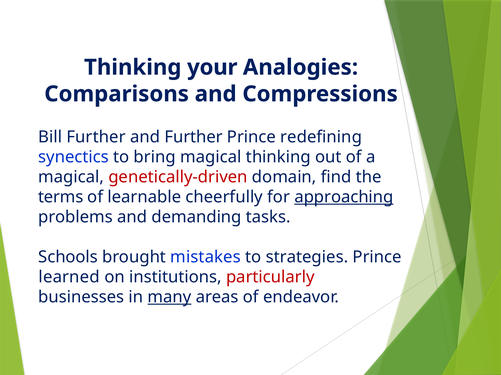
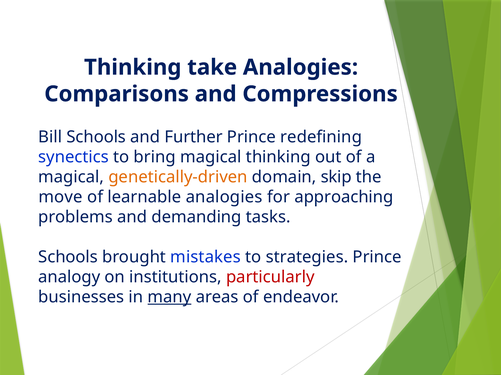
your: your -> take (212, 67)
Bill Further: Further -> Schools (96, 137)
genetically-driven colour: red -> orange (178, 177)
find: find -> skip (336, 177)
terms: terms -> move (61, 197)
learnable cheerfully: cheerfully -> analogies (224, 197)
approaching underline: present -> none (344, 197)
learned: learned -> analogy (69, 278)
